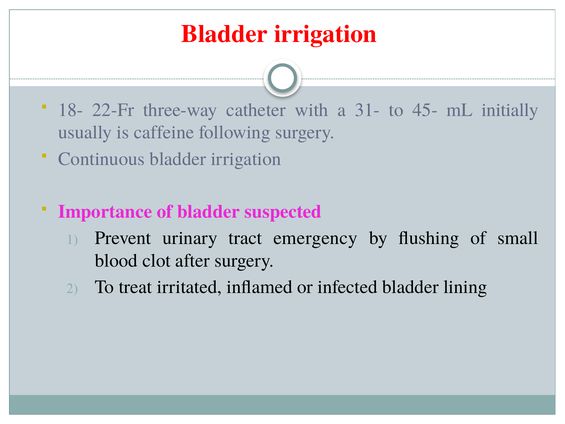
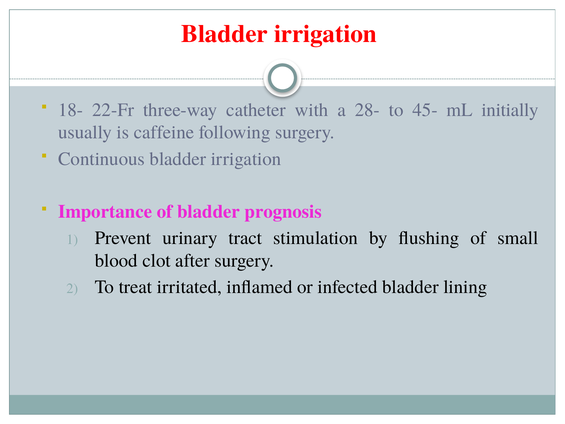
31-: 31- -> 28- (367, 110)
suspected: suspected -> prognosis (283, 211)
emergency: emergency -> stimulation (316, 238)
